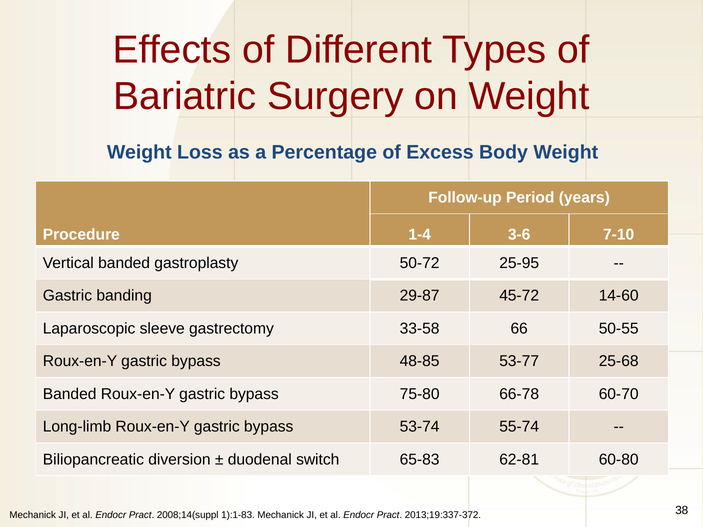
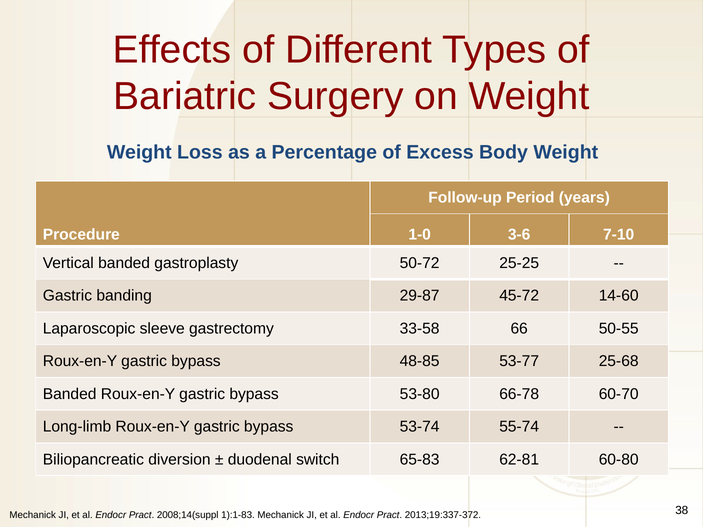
1-4: 1-4 -> 1-0 (420, 235)
25-95: 25-95 -> 25-25 (519, 263)
75-80: 75-80 -> 53-80 (420, 394)
